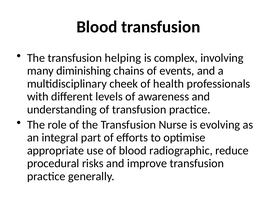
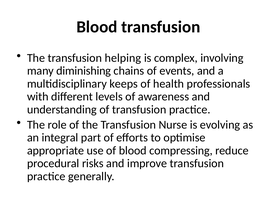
cheek: cheek -> keeps (124, 84)
radiographic: radiographic -> compressing (181, 150)
